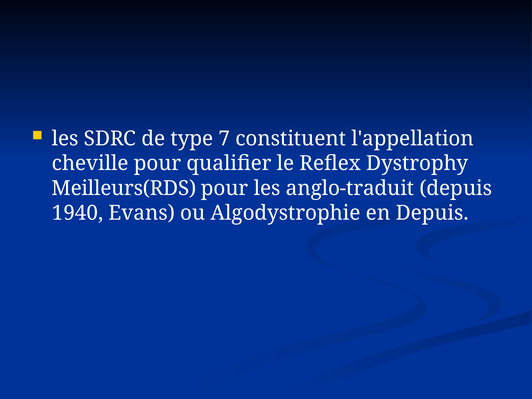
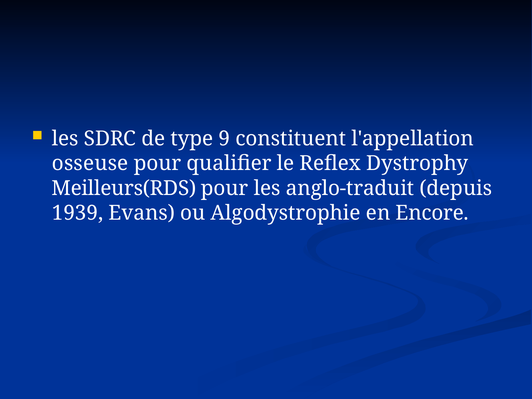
7: 7 -> 9 (224, 139)
cheville: cheville -> osseuse (90, 163)
1940: 1940 -> 1939 (78, 213)
en Depuis: Depuis -> Encore (432, 213)
